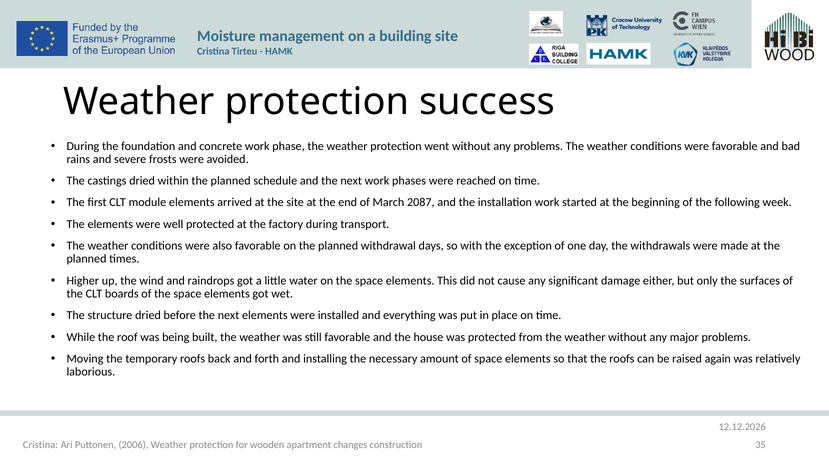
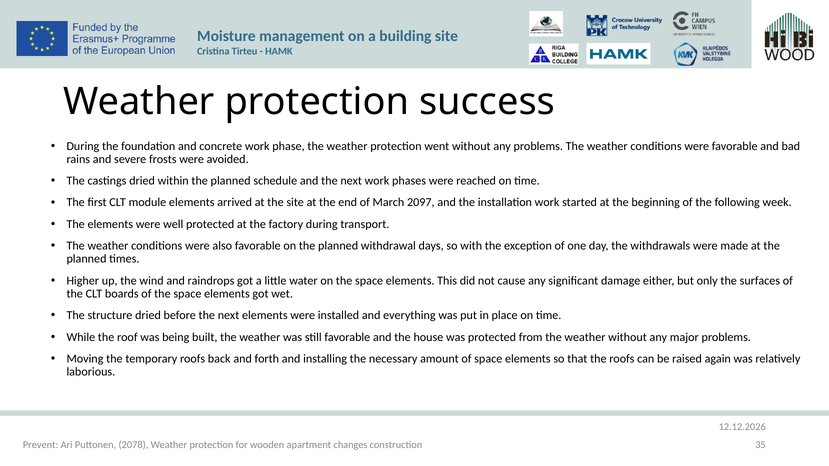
2087: 2087 -> 2097 (421, 203)
Cristina: Cristina -> Prevent (41, 445)
2006: 2006 -> 2078 (133, 445)
